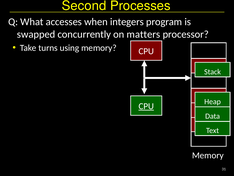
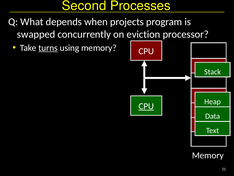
accesses: accesses -> depends (64, 22)
integers: integers -> projects (127, 22)
matters: matters -> eviction (143, 34)
turns underline: none -> present (48, 48)
